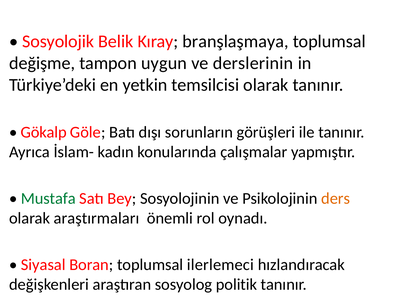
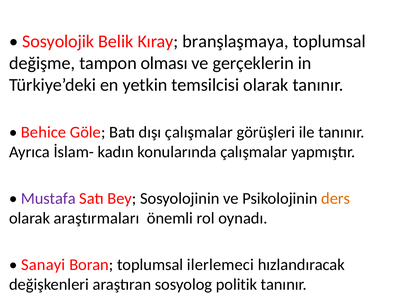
uygun: uygun -> olması (164, 63)
derslerinin: derslerinin -> gerçeklerin (253, 63)
Gökalp: Gökalp -> Behice (44, 132)
dışı sorunların: sorunların -> çalışmalar (199, 132)
Mustafa colour: green -> purple (48, 199)
Siyasal: Siyasal -> Sanayi (43, 265)
